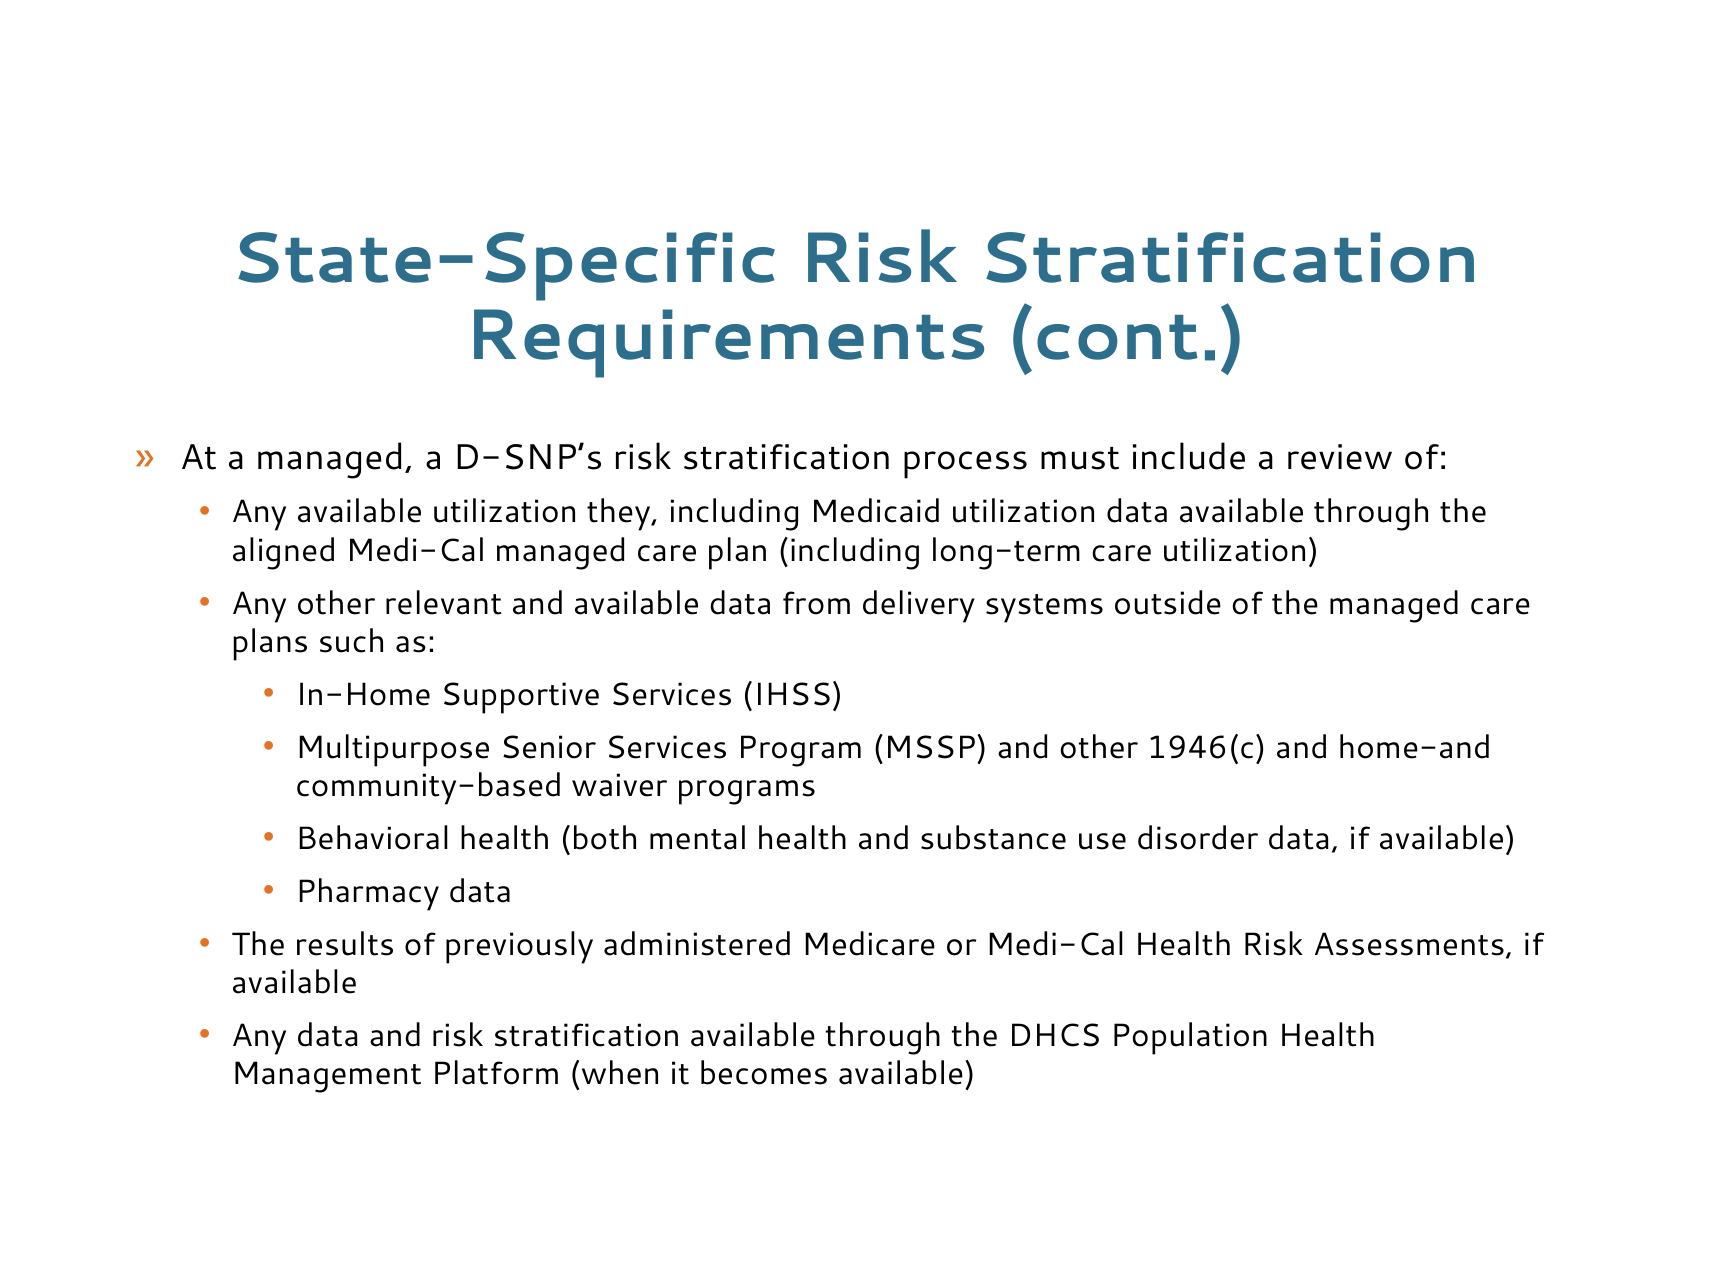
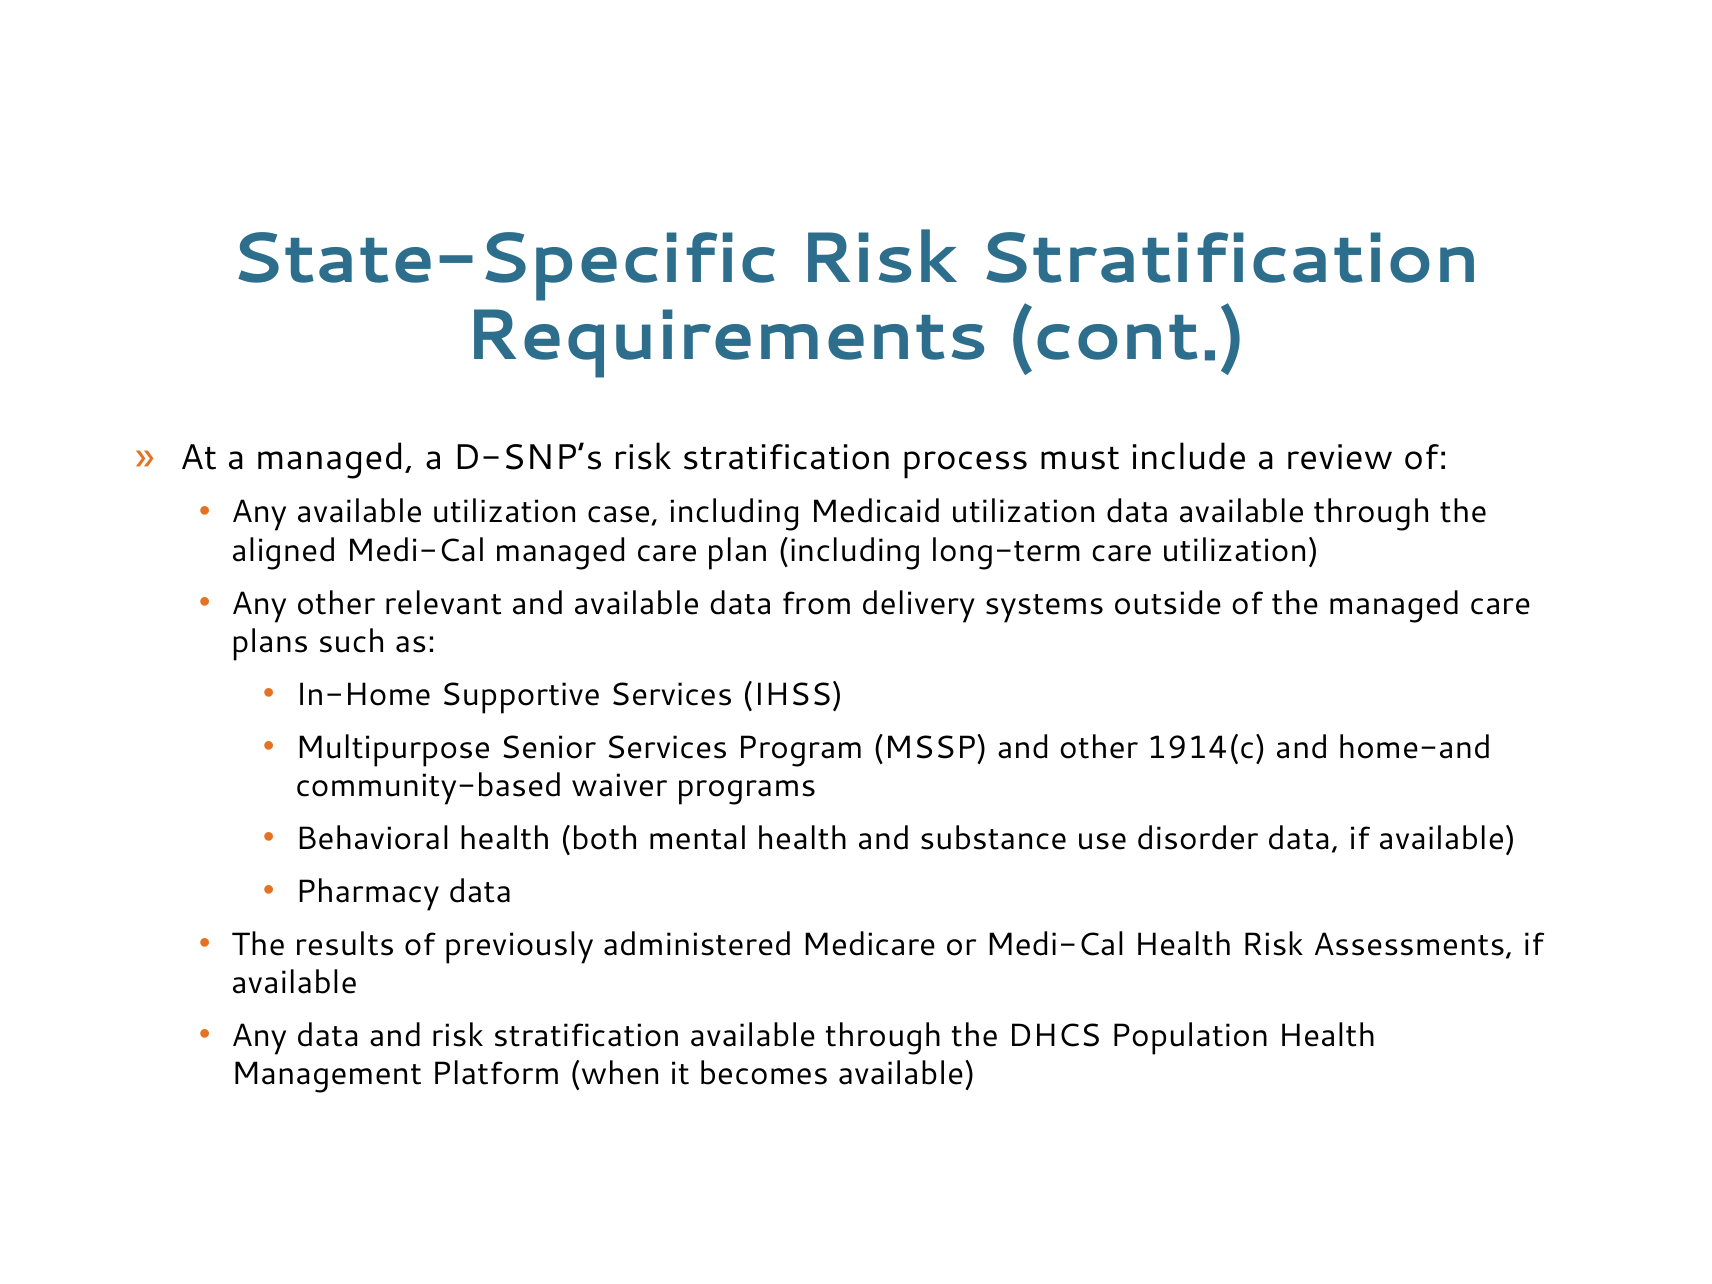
they: they -> case (623, 512)
1946(c: 1946(c -> 1914(c (1207, 748)
